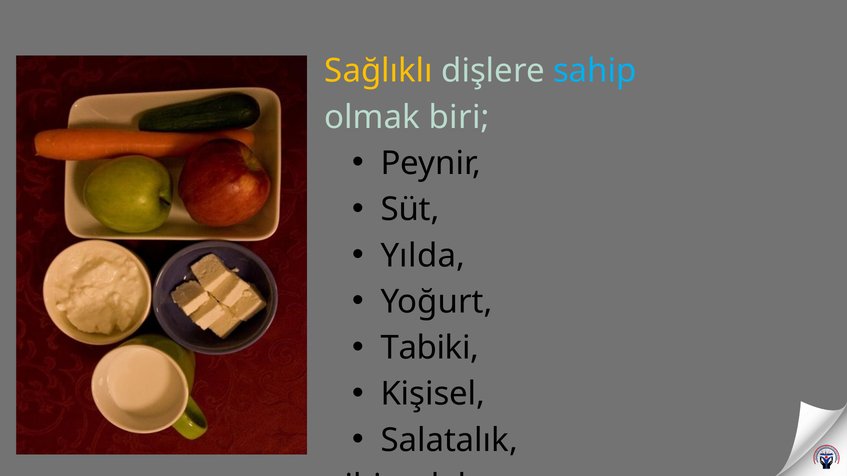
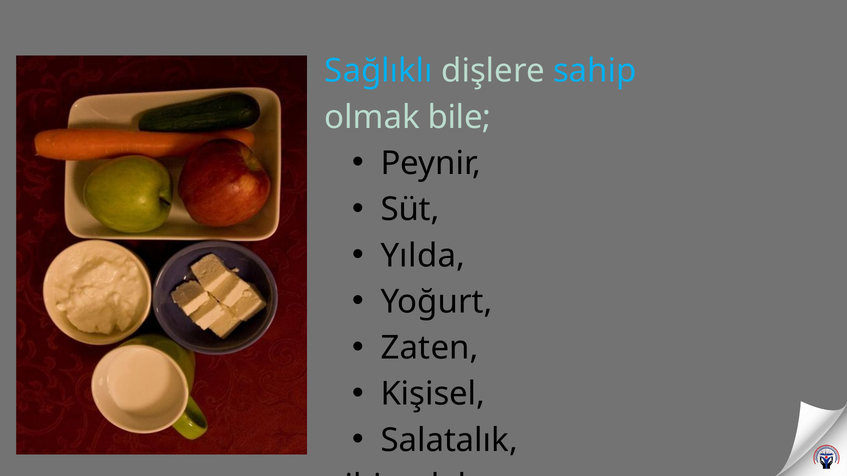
Sağlıklı colour: yellow -> light blue (379, 71)
biri: biri -> bile (459, 117)
Tabiki: Tabiki -> Zaten (430, 348)
